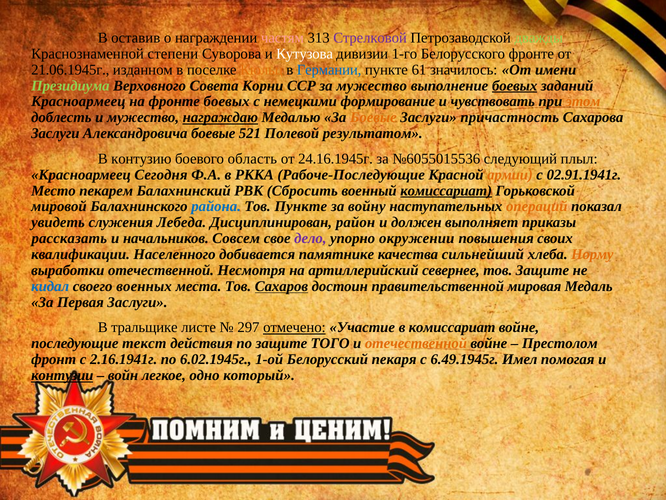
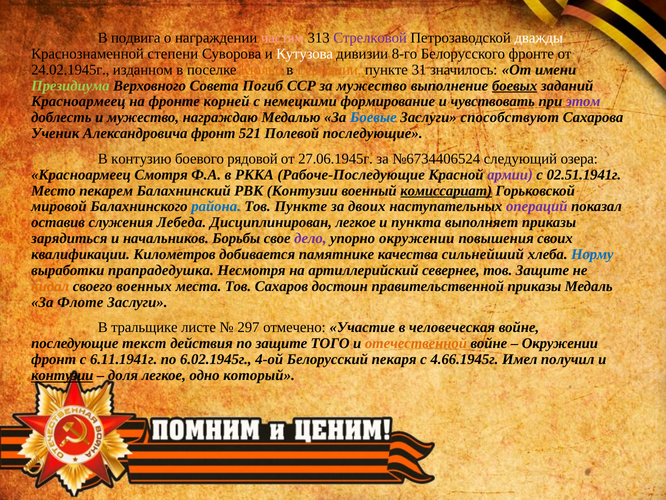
оставив: оставив -> подвига (136, 38)
дважды colour: light green -> white (539, 38)
1-го: 1-го -> 8-го (404, 54)
21.06.1945г: 21.06.1945г -> 24.02.1945г (70, 70)
Германии colour: blue -> orange (329, 70)
61: 61 -> 31 (419, 70)
Корни: Корни -> Погиб (263, 86)
фронте боевых: боевых -> корней (227, 101)
этом colour: orange -> purple (583, 101)
награждаю underline: present -> none (220, 117)
Боевые colour: orange -> blue (373, 117)
причастность: причастность -> способствуют (510, 117)
Заслуги: Заслуги -> Ученик (55, 133)
Александровича боевые: боевые -> фронт (213, 133)
Полевой результатом: результатом -> последующие (373, 133)
область: область -> рядовой (253, 159)
24.16.1945г: 24.16.1945г -> 27.06.1945г (336, 159)
№6055015536: №6055015536 -> №6734406524 (436, 159)
плыл: плыл -> озера (579, 159)
Сегодня: Сегодня -> Смотря (161, 175)
армии colour: orange -> purple (510, 175)
02.91.1941г: 02.91.1941г -> 02.51.1941г (584, 175)
РВК Сбросить: Сбросить -> Контузии (302, 190)
войну: войну -> двоих (367, 206)
операций colour: orange -> purple (537, 206)
увидеть: увидеть -> оставив (58, 222)
Дисциплинирован район: район -> легкое (356, 222)
должен: должен -> пункта (416, 222)
рассказать: рассказать -> зарядиться (69, 238)
Совсем: Совсем -> Борьбы (236, 238)
Населенного: Населенного -> Километров (175, 254)
Норму colour: orange -> blue (592, 254)
выработки отечественной: отечественной -> прапрадедушка (161, 270)
кидал colour: blue -> orange (50, 286)
Сахаров underline: present -> none (281, 286)
правительственной мировая: мировая -> приказы (534, 286)
Первая: Первая -> Флоте (80, 302)
отмечено underline: present -> none (294, 327)
в комиссариат: комиссариат -> человеческая (452, 327)
Престолом: Престолом -> Окружении (560, 343)
2.16.1941г: 2.16.1941г -> 6.11.1941г (124, 359)
1-ой: 1-ой -> 4-ой (269, 359)
6.49.1945г: 6.49.1945г -> 4.66.1945г (464, 359)
помогая: помогая -> получил (568, 359)
войн: войн -> доля (123, 375)
